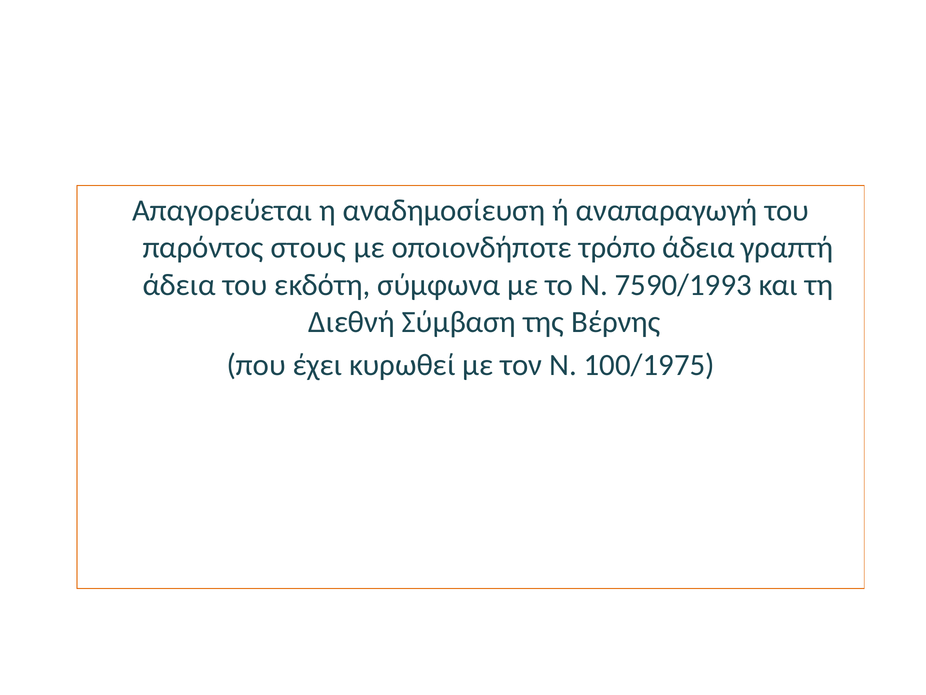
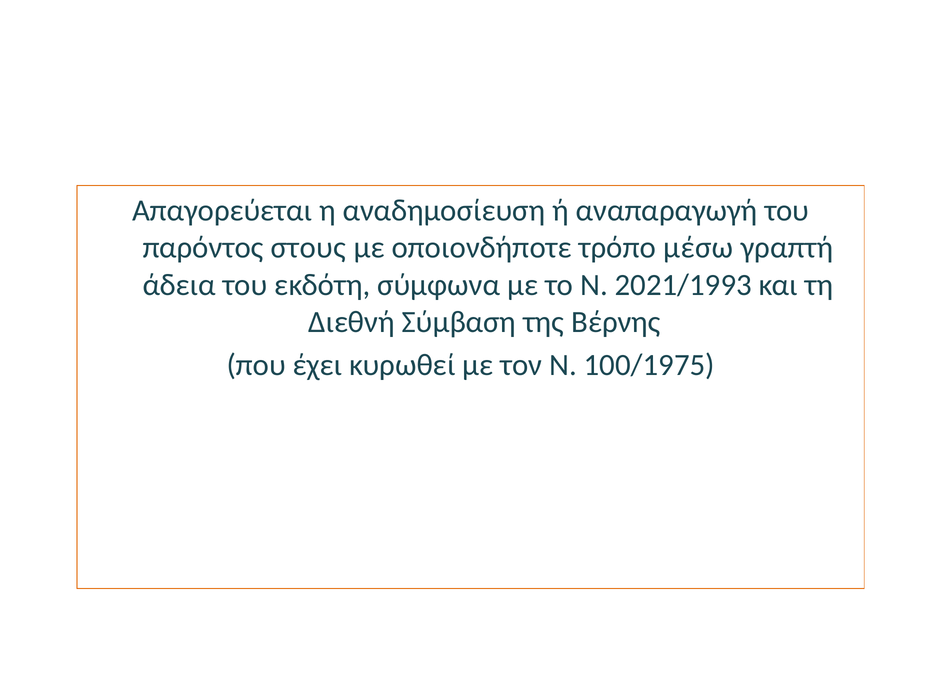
τρόπο άδεια: άδεια -> μέσω (698, 248)
7590/1993: 7590/1993 -> 2021/1993 (683, 285)
